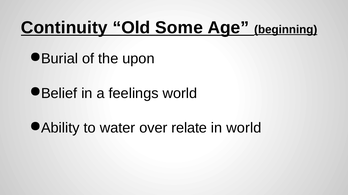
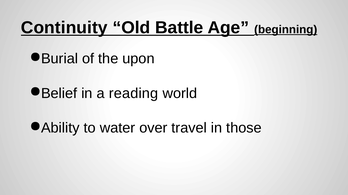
Some: Some -> Battle (179, 28)
feelings: feelings -> reading (134, 94)
relate: relate -> travel (189, 128)
in world: world -> those (244, 128)
